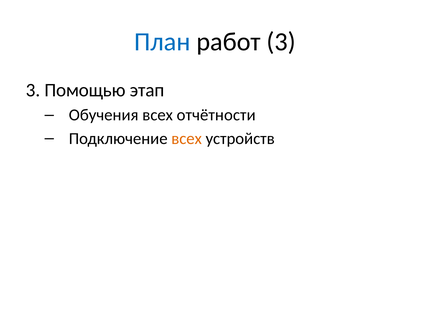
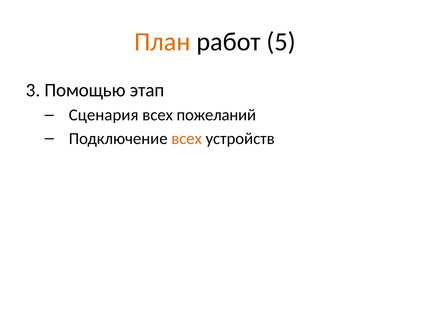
План colour: blue -> orange (162, 42)
работ 3: 3 -> 5 (281, 42)
Обучения: Обучения -> Сценария (104, 115)
отчётности: отчётности -> пожеланий (216, 115)
